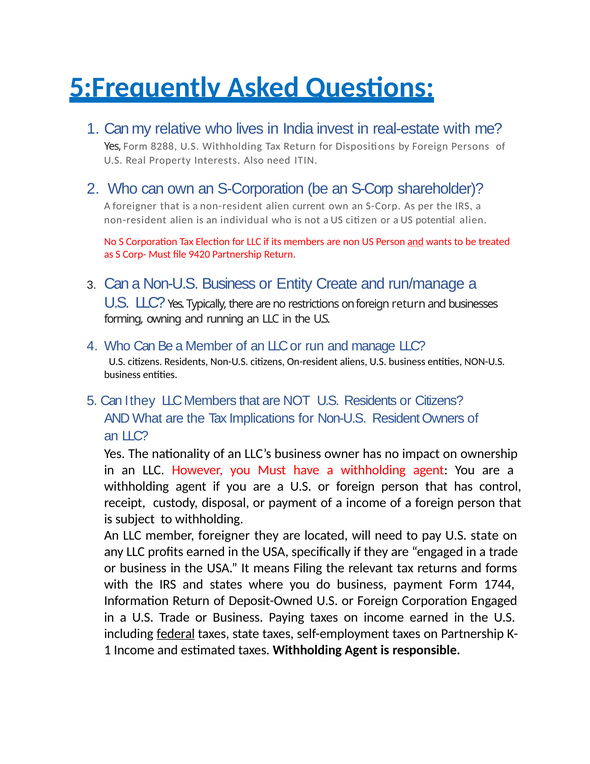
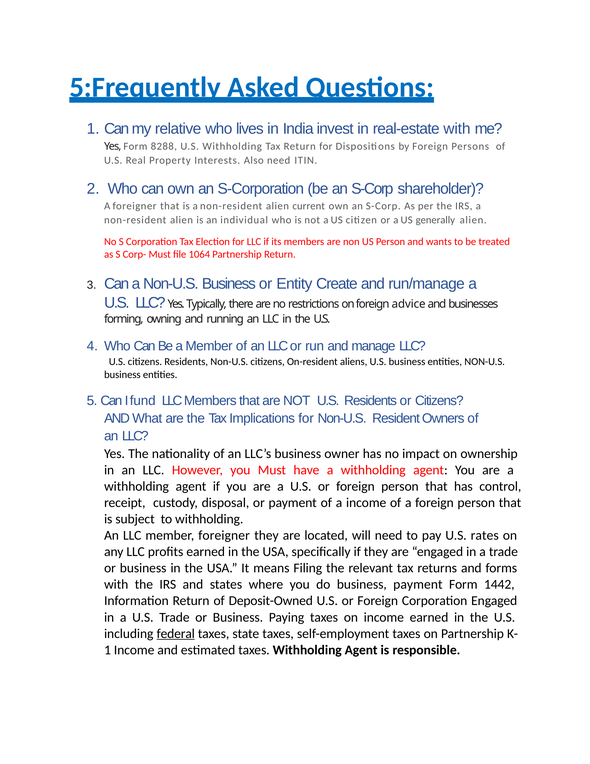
potential: potential -> generally (435, 220)
and underline: present -> none (416, 241)
9420: 9420 -> 1064 (199, 254)
foreign return: return -> advice (409, 304)
I they: they -> fund (143, 400)
U.S state: state -> rates (485, 535)
1744: 1744 -> 1442 (499, 584)
